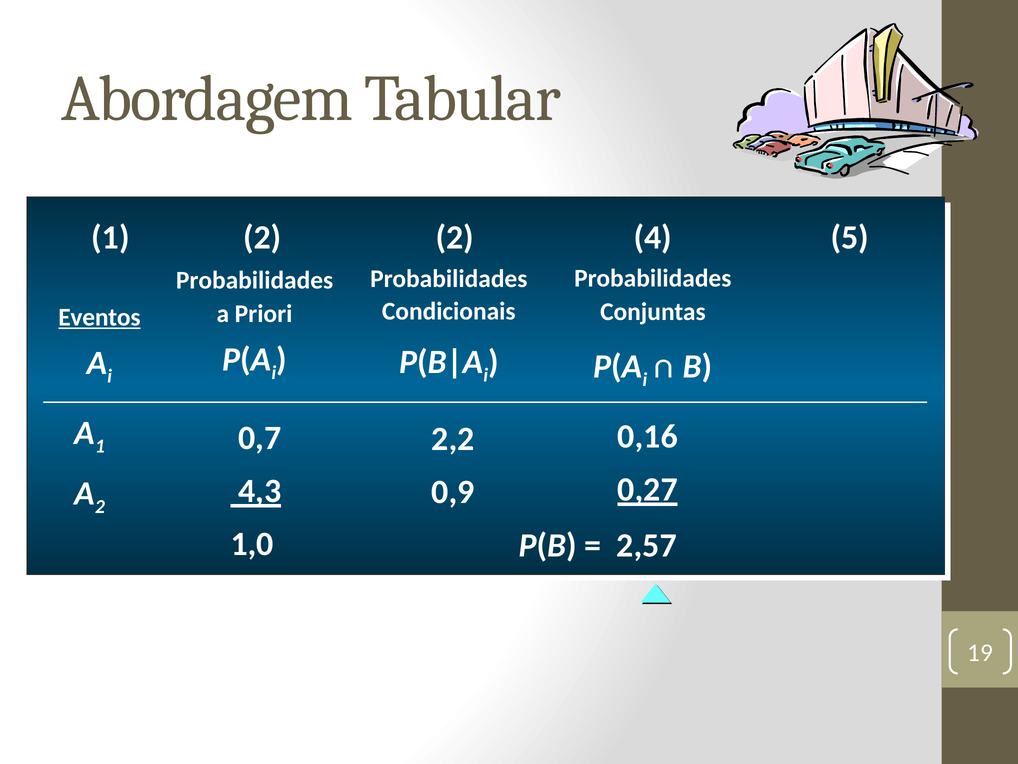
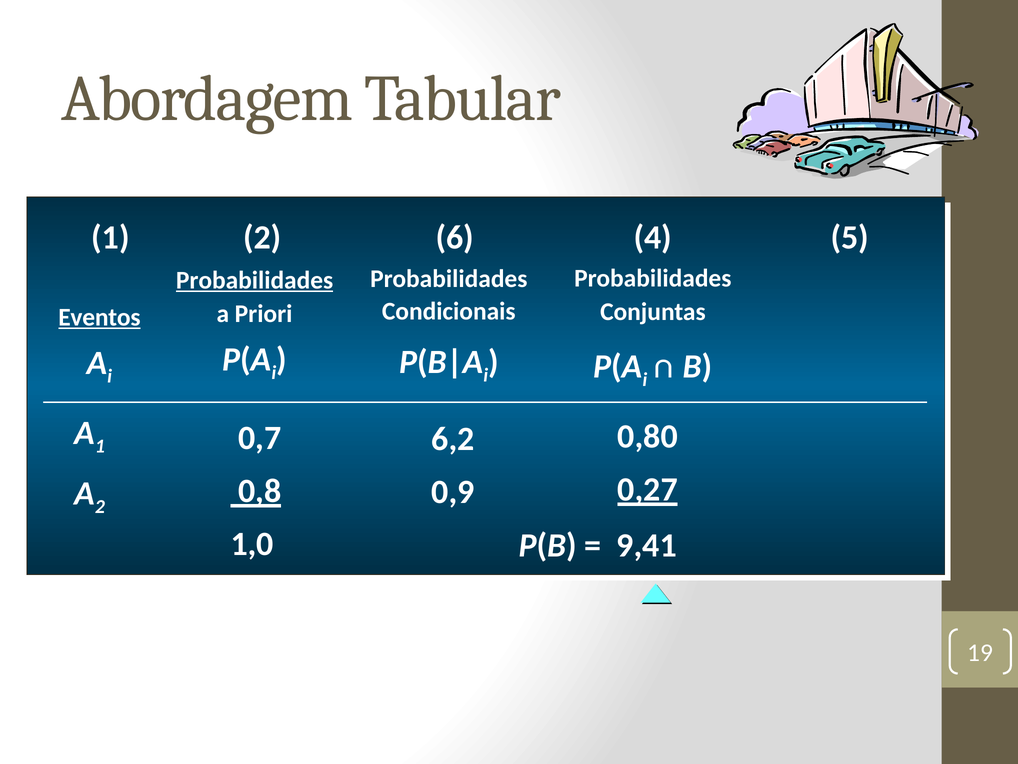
2 2: 2 -> 6 (455, 237)
Probabilidades underline: none -> present (255, 280)
0,16: 0,16 -> 0,80 (648, 436)
2,2: 2,2 -> 6,2 (453, 439)
4,3: 4,3 -> 0,8 (260, 491)
2,57: 2,57 -> 9,41 (647, 545)
